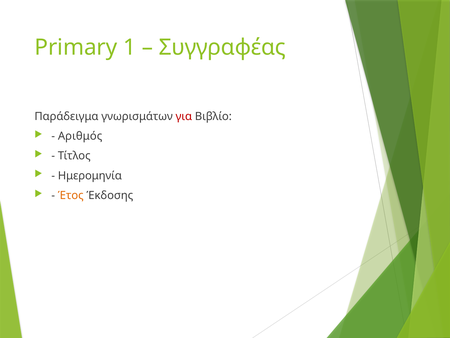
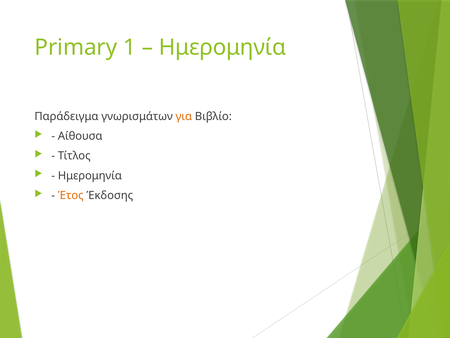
Συγγραφέας: Συγγραφέας -> Ημερομηνία (222, 47)
για colour: red -> orange (184, 116)
Αριθμός: Αριθμός -> Αίθουσα (80, 136)
